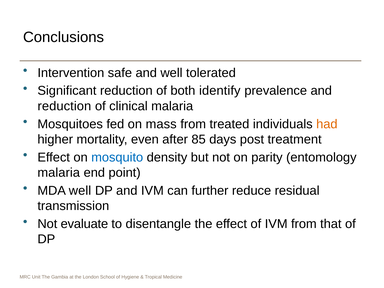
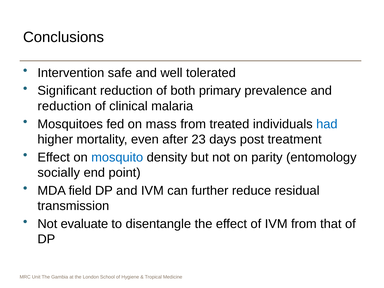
identify: identify -> primary (220, 91)
had colour: orange -> blue (327, 124)
85: 85 -> 23 (199, 139)
malaria: malaria -> socially (59, 173)
MDA well: well -> field (80, 191)
